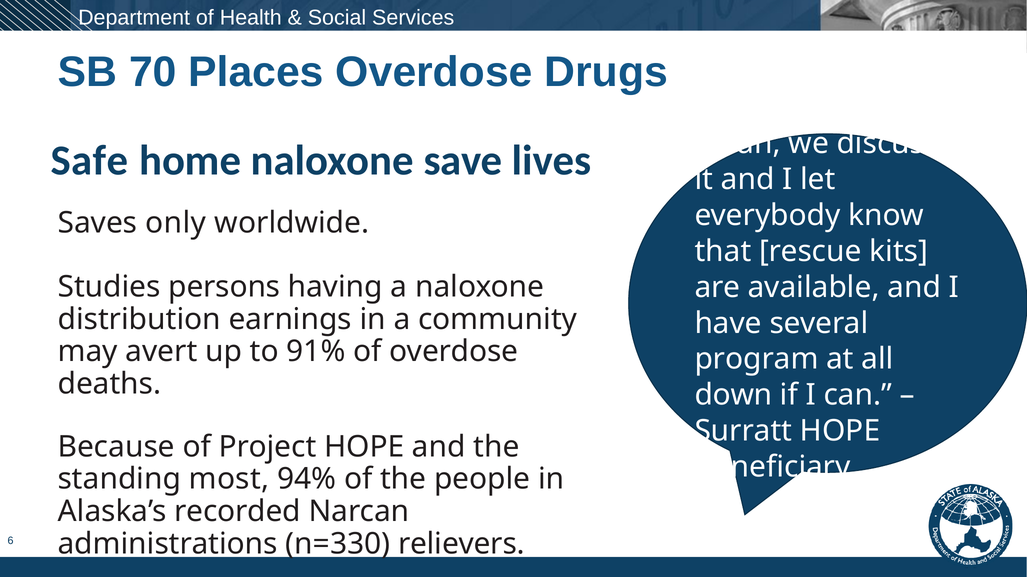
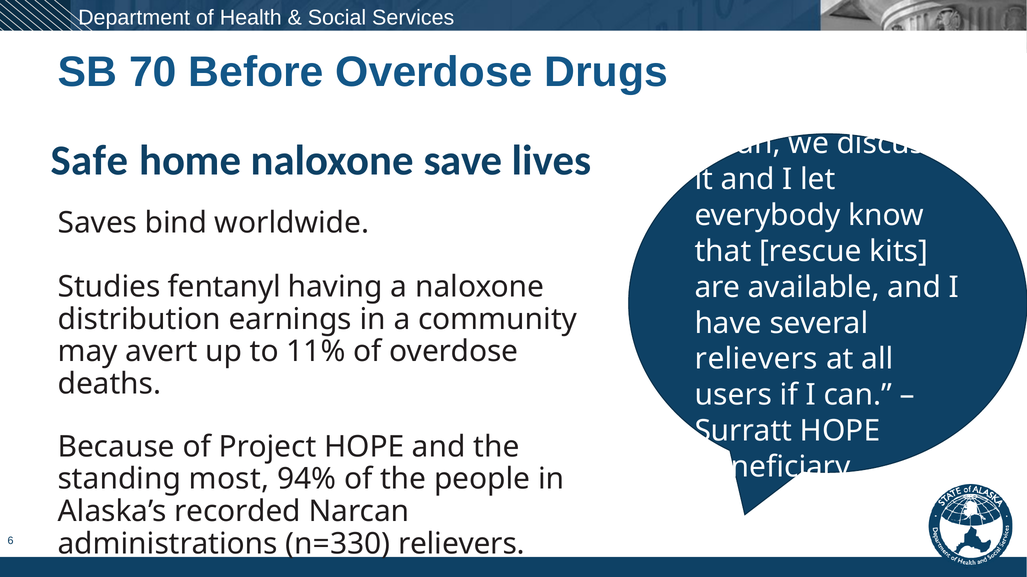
Places: Places -> Before (256, 72)
only: only -> bind (176, 223)
persons: persons -> fentanyl (224, 287)
91%: 91% -> 11% (316, 352)
program: program -> relievers (756, 359)
down: down -> users (733, 395)
